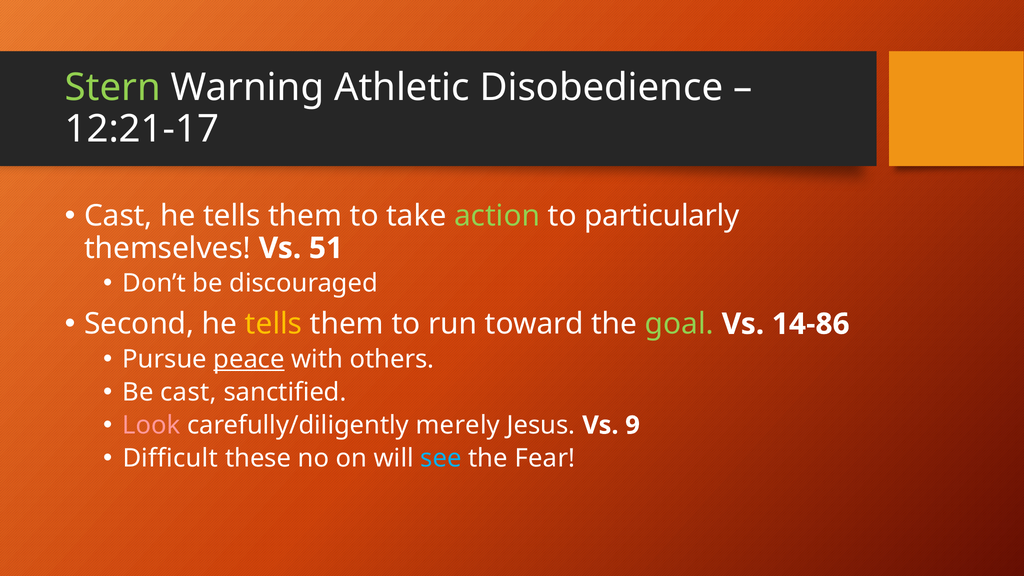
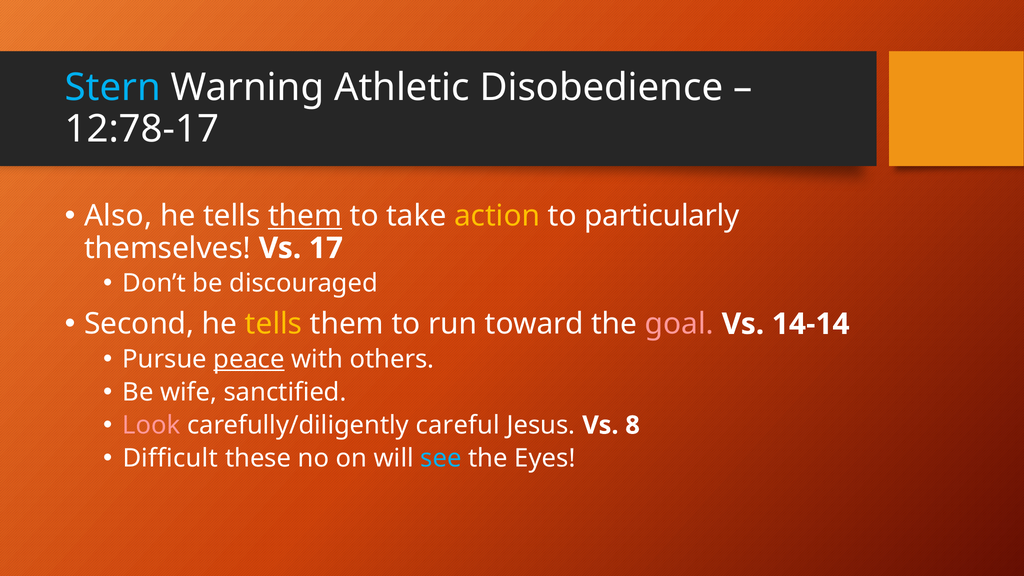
Stern colour: light green -> light blue (113, 88)
12:21-17: 12:21-17 -> 12:78-17 (142, 129)
Cast: Cast -> Also (118, 216)
them underline: none -> present (305, 216)
action colour: light green -> yellow (497, 216)
51: 51 -> 17 (326, 248)
goal colour: light green -> pink (679, 324)
14-86: 14-86 -> 14-14 (811, 324)
Be cast: cast -> wife (189, 392)
merely: merely -> careful (458, 425)
9: 9 -> 8 (633, 425)
Fear: Fear -> Eyes (545, 458)
